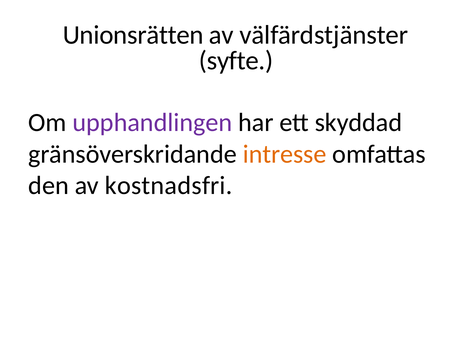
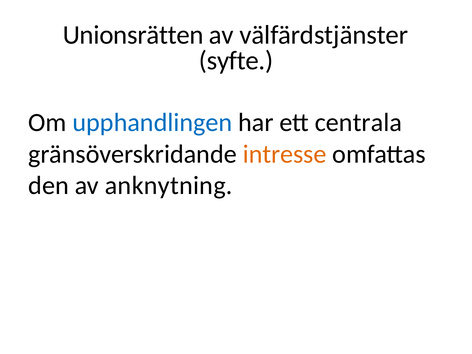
upphandlingen colour: purple -> blue (152, 123)
skyddad: skyddad -> centrala (358, 123)
kostnadsfri: kostnadsfri -> anknytning (169, 186)
